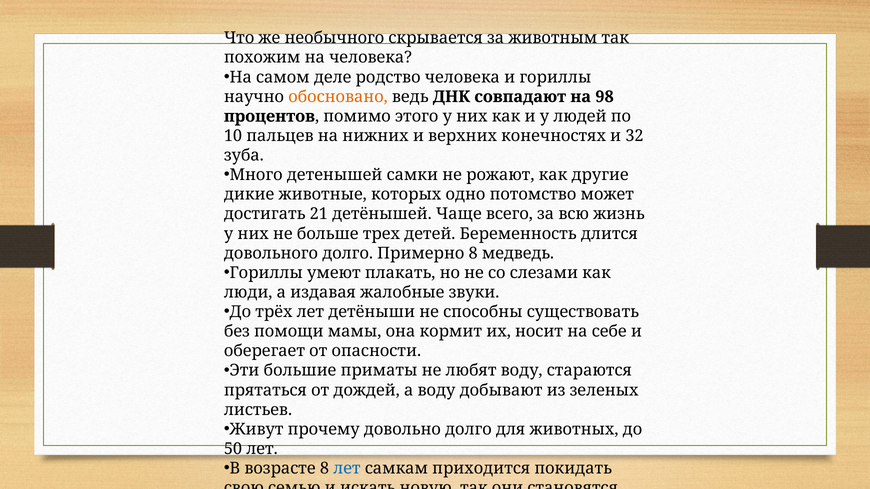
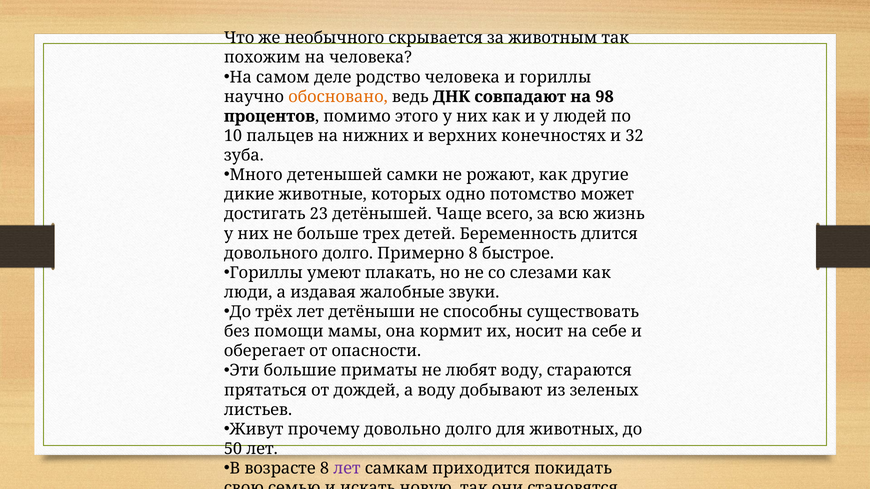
21: 21 -> 23 (319, 214)
медведь: медведь -> быстрое (518, 253)
лет colour: blue -> purple (347, 469)
